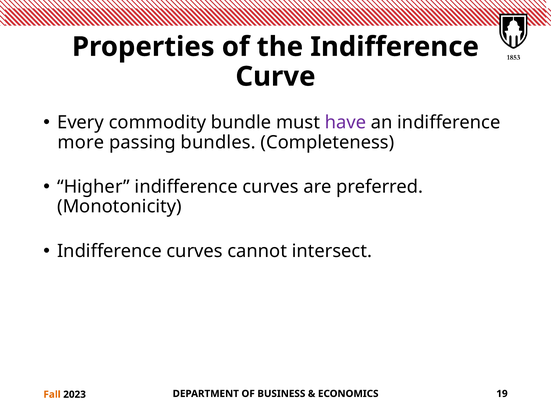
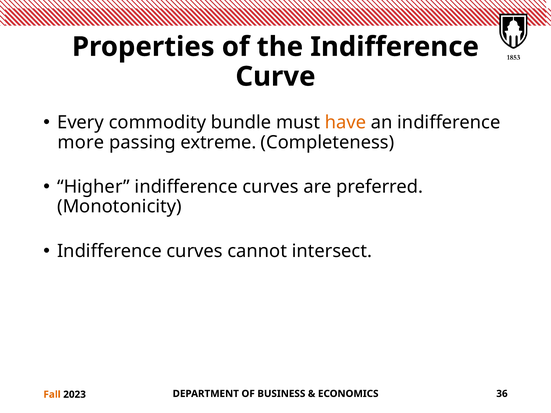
have colour: purple -> orange (345, 123)
bundles: bundles -> extreme (218, 142)
19: 19 -> 36 (502, 394)
